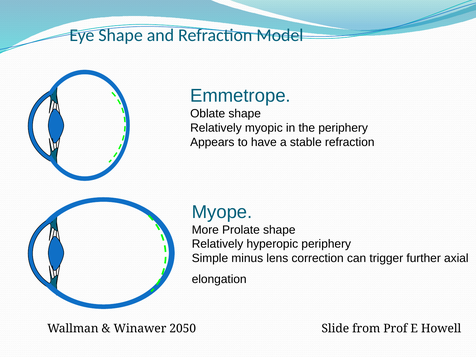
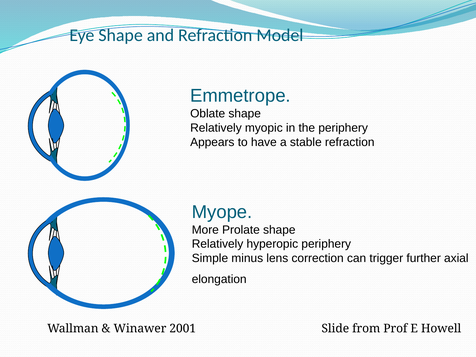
2050: 2050 -> 2001 (183, 329)
